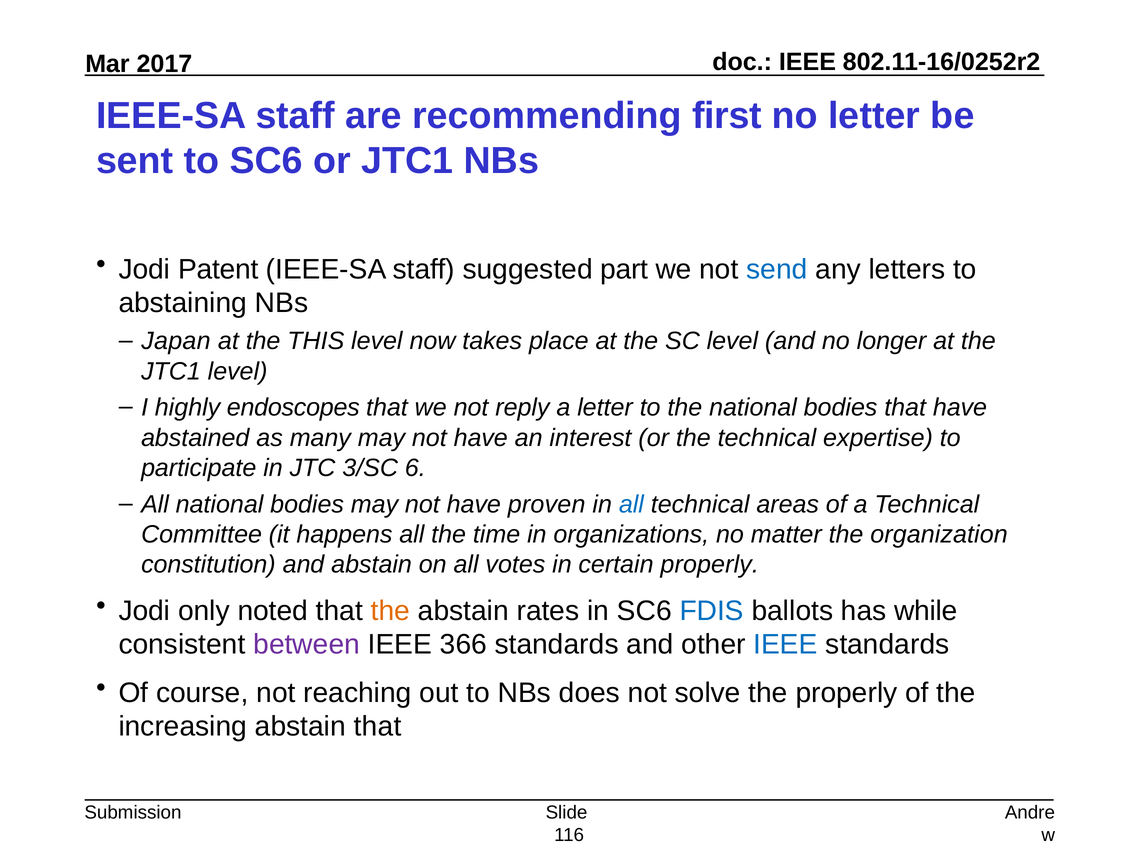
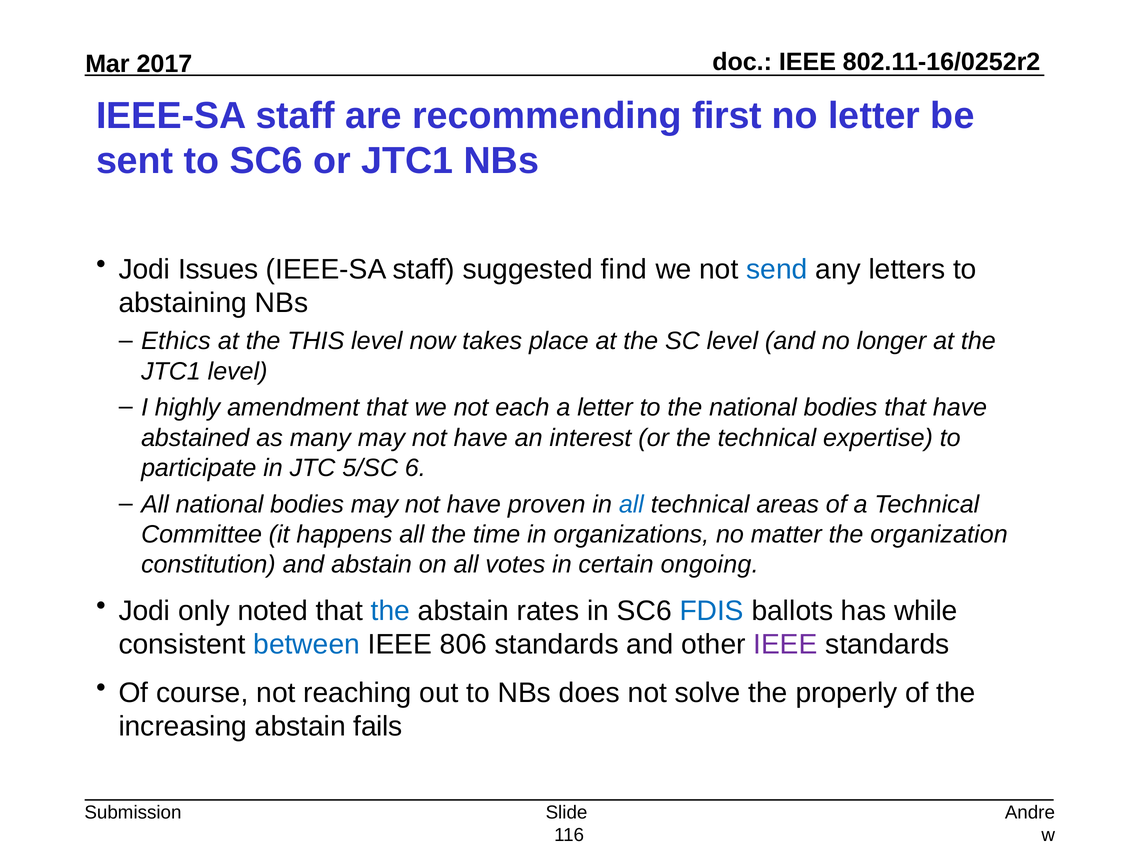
Patent: Patent -> Issues (218, 269)
part: part -> find (624, 269)
Japan: Japan -> Ethics (176, 341)
endoscopes: endoscopes -> amendment (293, 408)
reply: reply -> each (522, 408)
3/SC: 3/SC -> 5/SC (370, 468)
certain properly: properly -> ongoing (710, 564)
the colour: orange -> blue (390, 611)
between colour: purple -> blue (307, 644)
366: 366 -> 806 (463, 644)
IEEE colour: blue -> purple (785, 644)
abstain that: that -> fails (378, 726)
